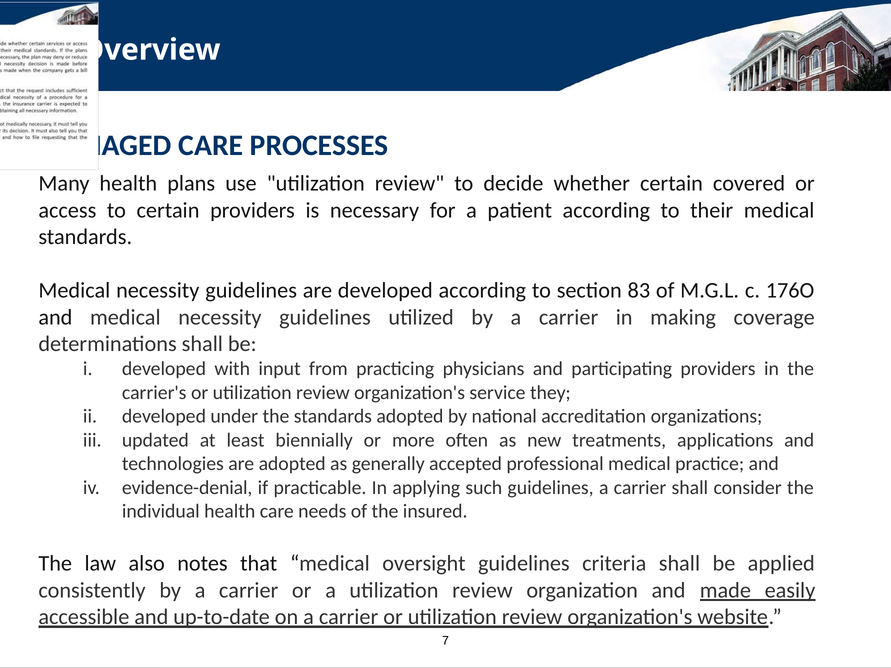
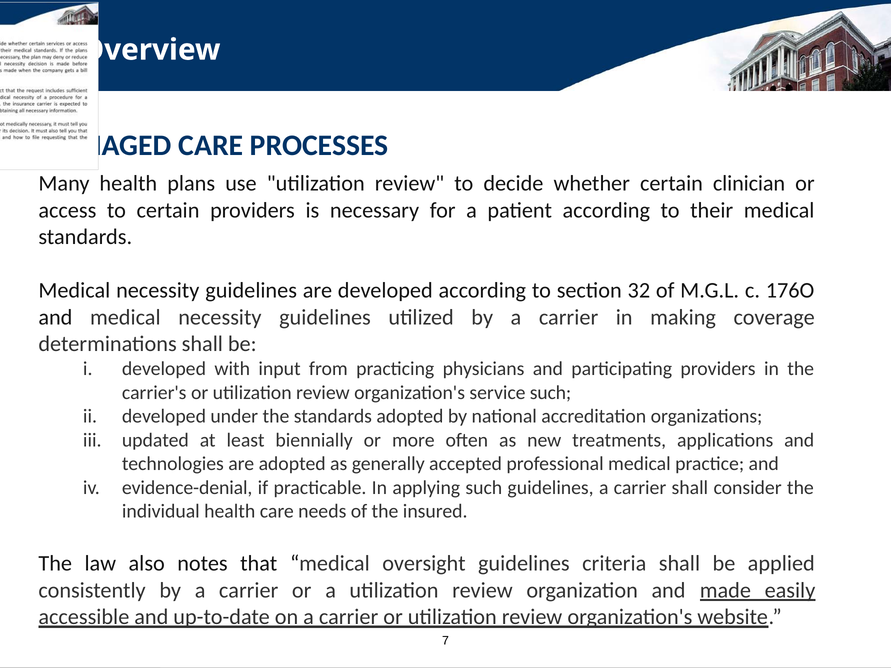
covered: covered -> clinician (749, 184)
83: 83 -> 32 (639, 291)
service they: they -> such (550, 393)
